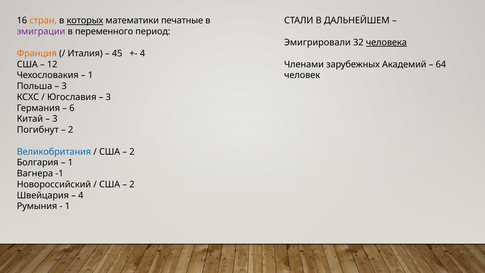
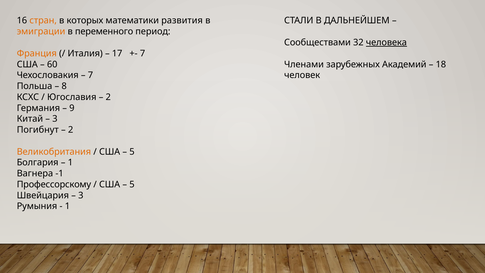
которых underline: present -> none (85, 21)
печатные: печатные -> развития (182, 21)
эмиграции colour: purple -> orange (41, 32)
Эмигрировали: Эмигрировали -> Сообществами (317, 42)
45: 45 -> 17 (117, 53)
4: 4 -> 7 (143, 53)
12: 12 -> 60 (52, 64)
64: 64 -> 18 (441, 64)
1: 1 -> 7 (90, 75)
3: 3 -> 8 (64, 86)
3: 3 -> 2 (108, 97)
6: 6 -> 9 (72, 108)
Великобритания colour: blue -> orange (54, 152)
2: 2 -> 5 (132, 152)
Новороссийский: Новороссийский -> Профессорскому (54, 184)
2: 2 -> 5 (132, 184)
4: 4 -> 3 (81, 195)
